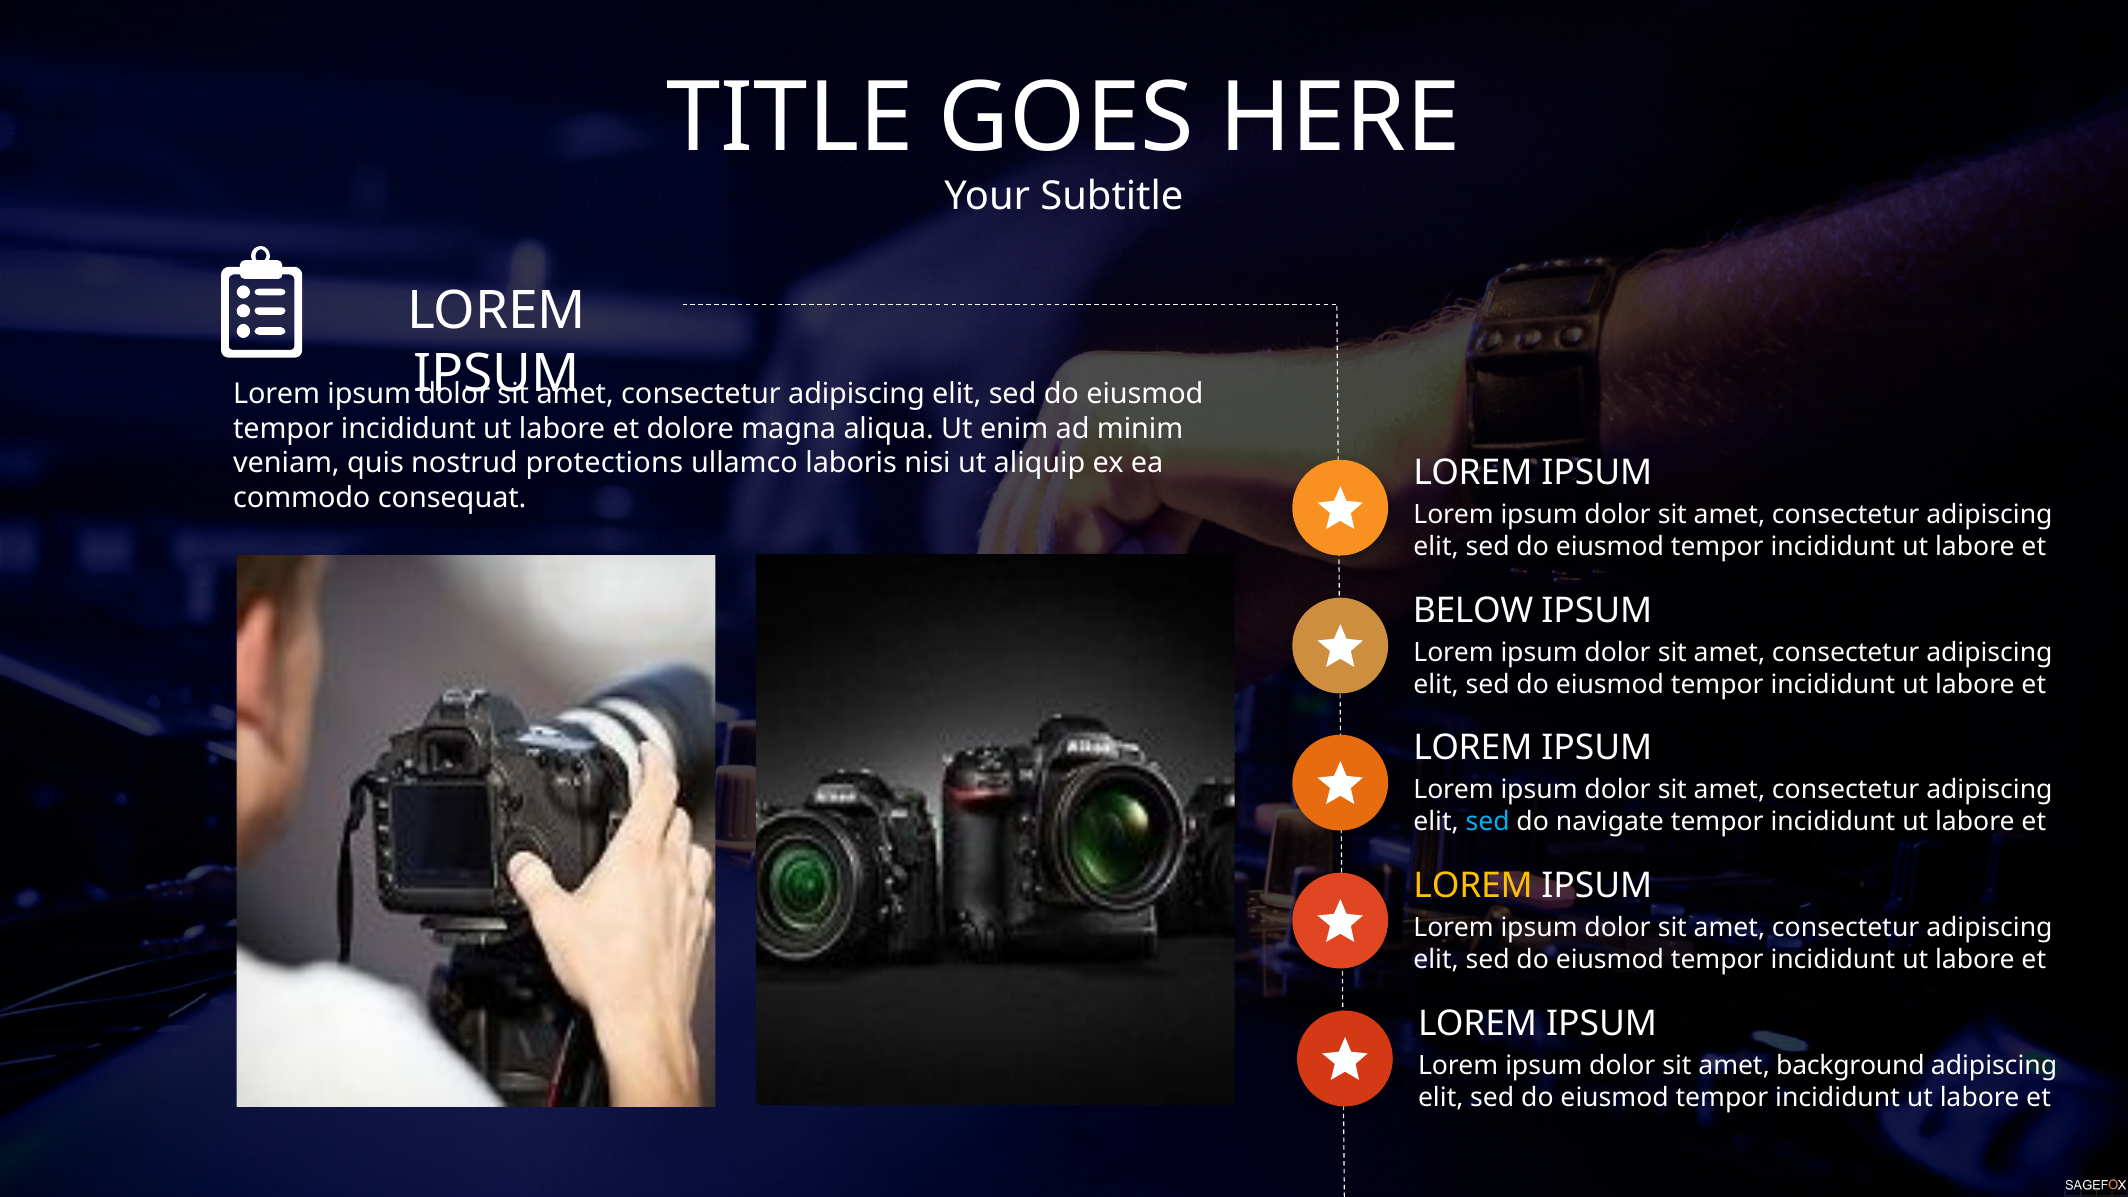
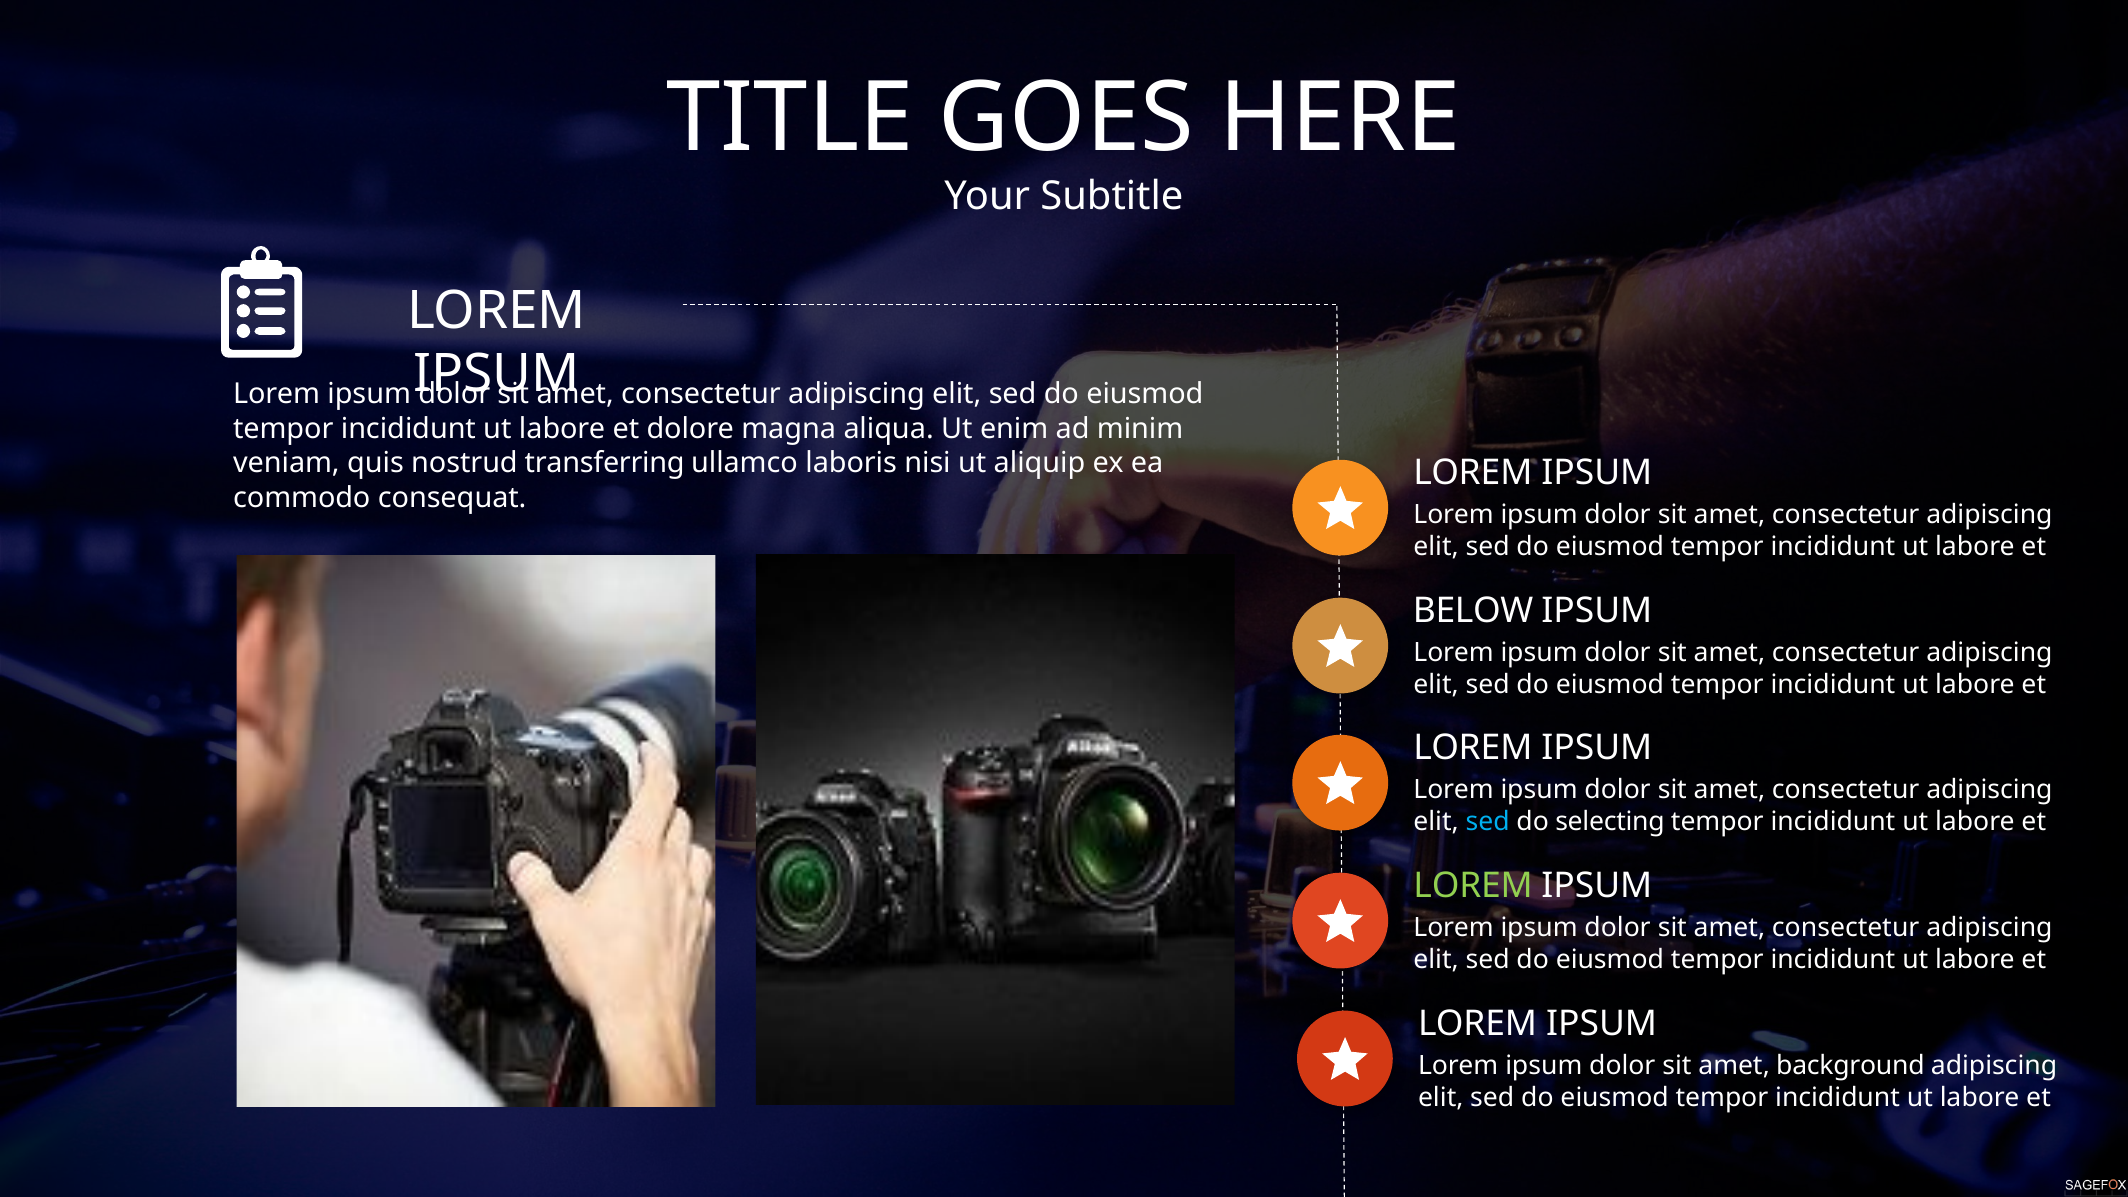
protections: protections -> transferring (605, 463)
navigate: navigate -> selecting (1610, 822)
LOREM colour: yellow -> light green (1473, 886)
